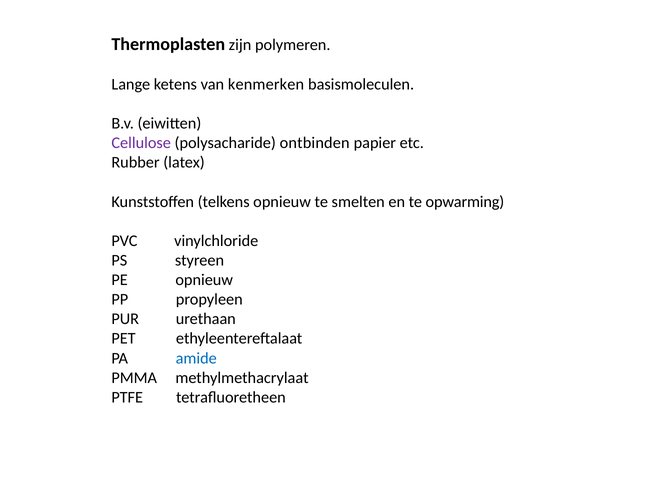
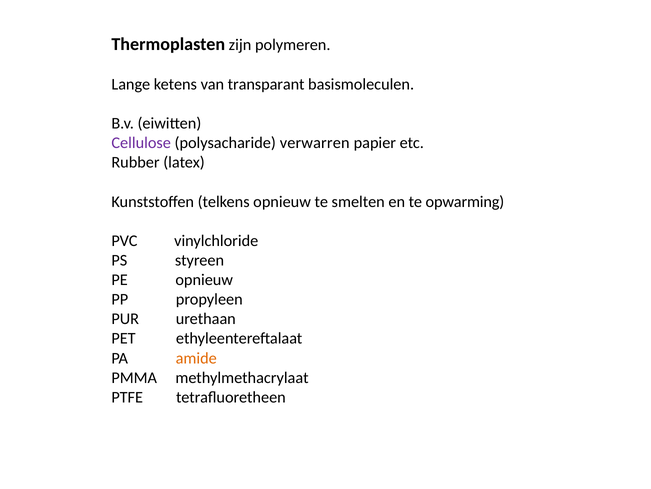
kenmerken: kenmerken -> transparant (266, 84)
ontbinden: ontbinden -> verwarren (315, 143)
amide colour: blue -> orange (196, 358)
